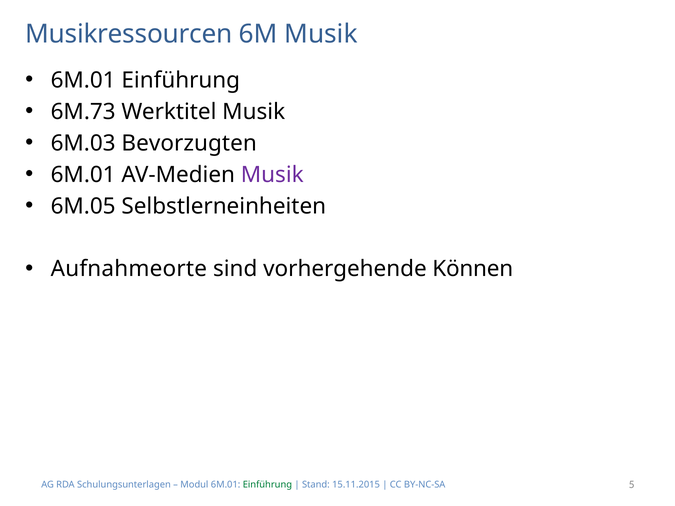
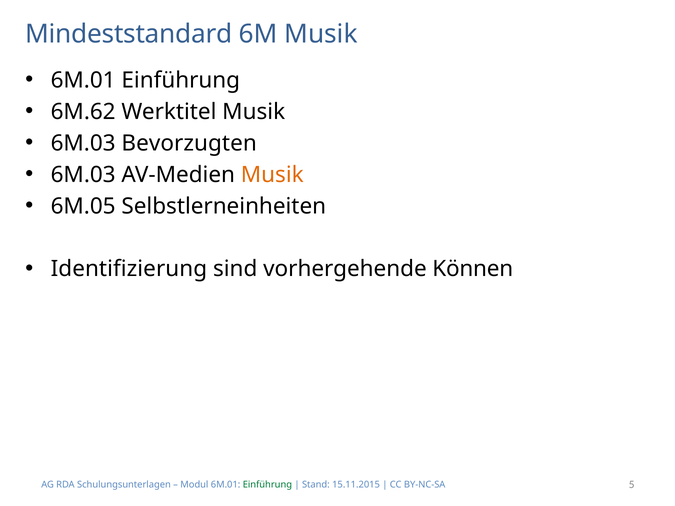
Musikressourcen: Musikressourcen -> Mindeststandard (129, 34)
6M.73: 6M.73 -> 6M.62 (83, 112)
6M.01: 6M.01 -> 6M.03 (83, 175)
Musik colour: purple -> orange (272, 175)
Aufnahmeorte: Aufnahmeorte -> Identifizierung (129, 269)
